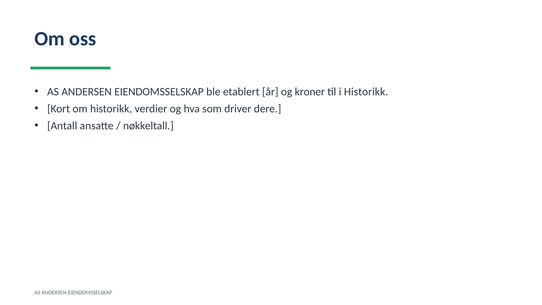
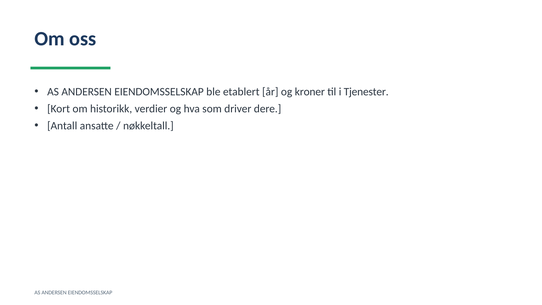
i Historikk: Historikk -> Tjenester (366, 92)
